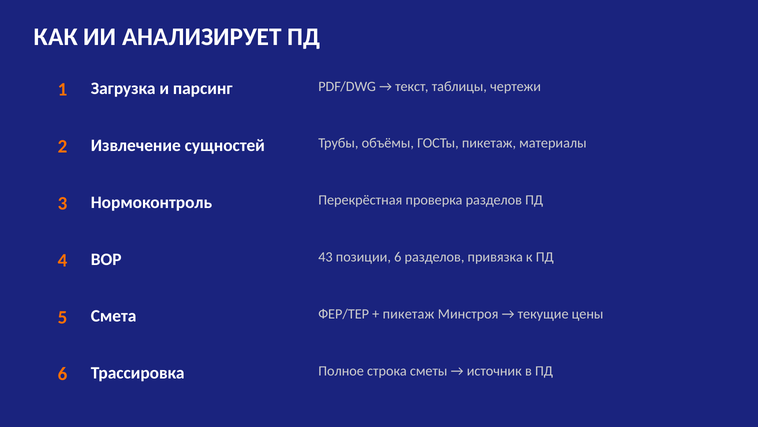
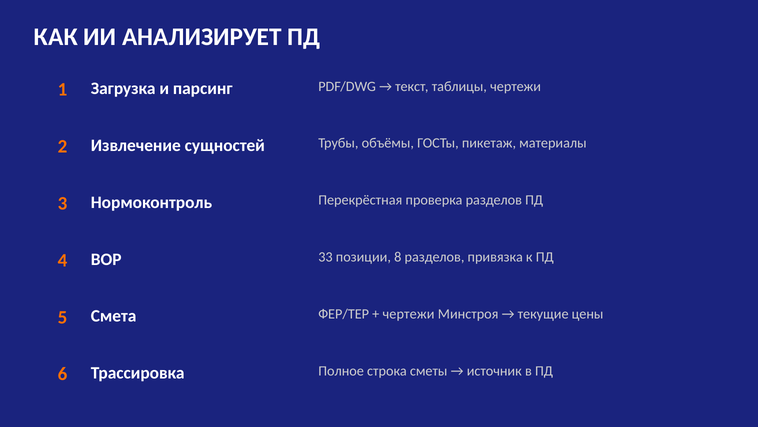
43: 43 -> 33 (325, 257)
позиции 6: 6 -> 8 (398, 257)
пикетаж: пикетаж -> чертежи (409, 314)
